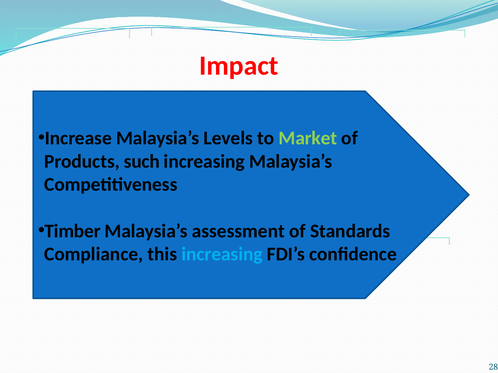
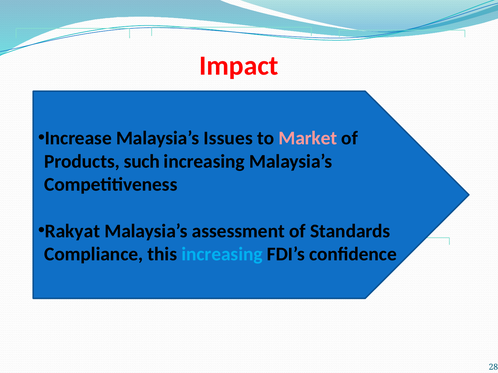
Levels: Levels -> Issues (228, 138)
Market colour: light green -> pink (308, 138)
Timber: Timber -> Rakyat (72, 231)
